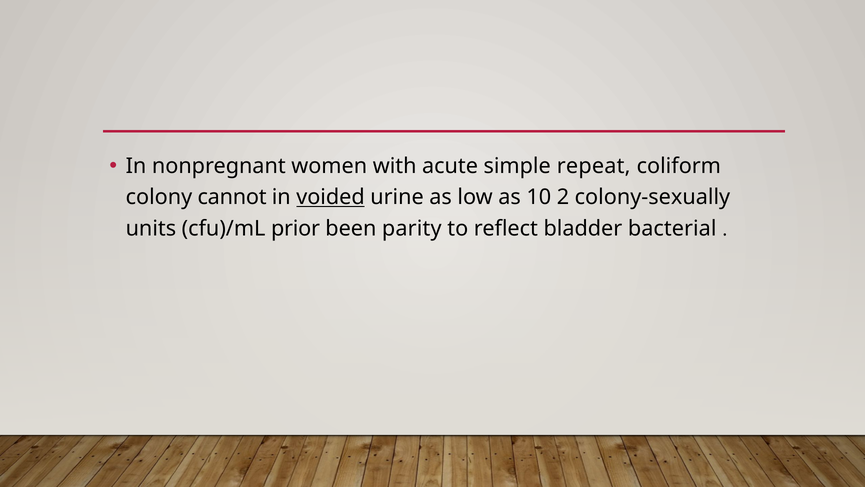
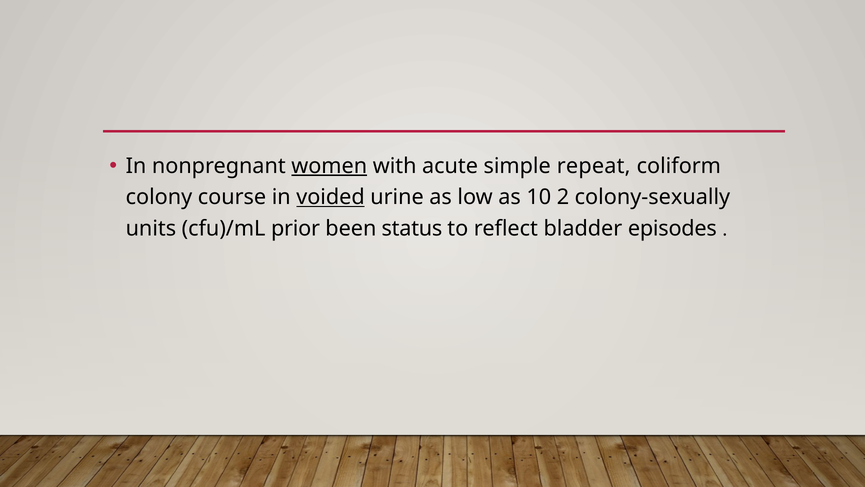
women underline: none -> present (329, 166)
cannot: cannot -> course (232, 197)
parity: parity -> status (412, 228)
bacterial: bacterial -> episodes (672, 228)
